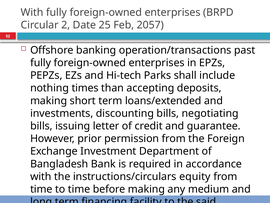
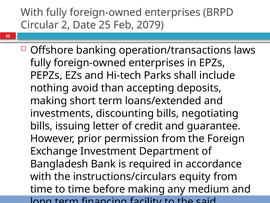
2057: 2057 -> 2079 (150, 25)
past: past -> laws (245, 50)
times: times -> avoid (85, 88)
